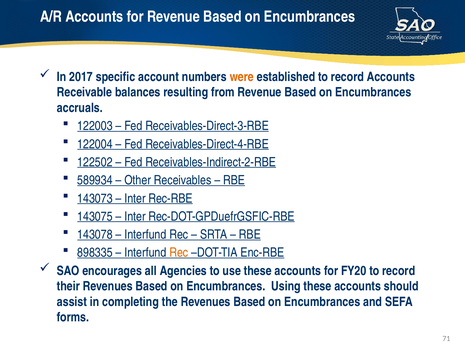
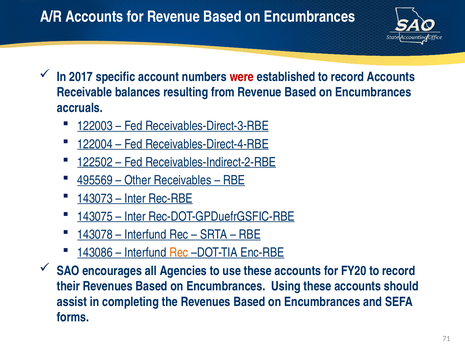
were colour: orange -> red (242, 77)
589934: 589934 -> 495569 (95, 180)
898335: 898335 -> 143086 (95, 253)
